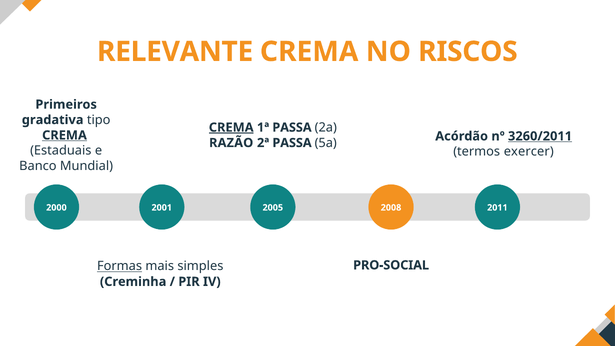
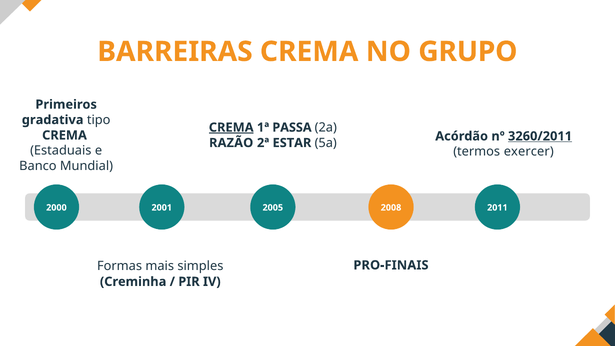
RELEVANTE: RELEVANTE -> BARREIRAS (175, 52)
RISCOS: RISCOS -> GRUPO (468, 52)
CREMA underline: present -> none (64, 135)
2ª PASSA: PASSA -> ESTAR (292, 143)
Formas underline: present -> none (120, 266)
PRO-SOCIAL: PRO-SOCIAL -> PRO-FINAIS (391, 265)
